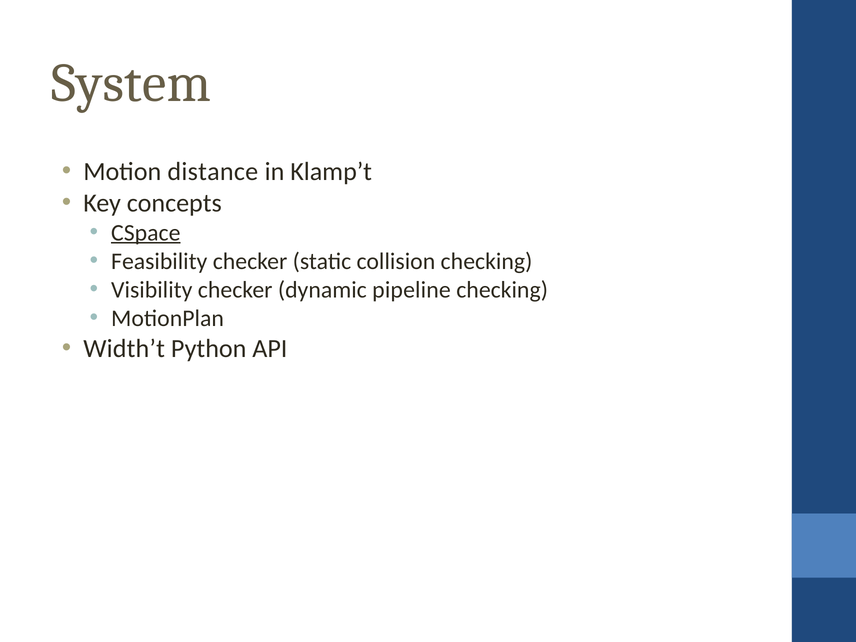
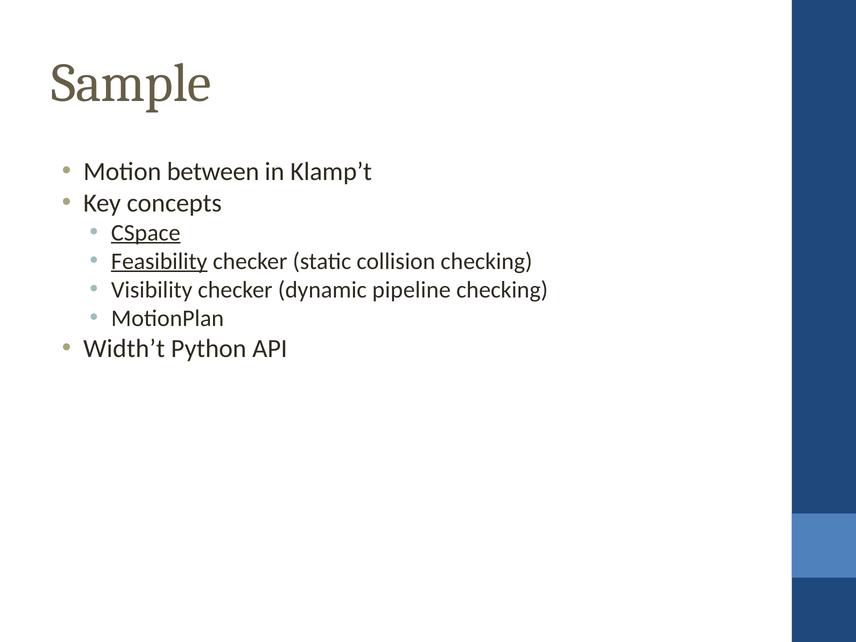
System: System -> Sample (131, 83)
distance: distance -> between (213, 172)
Feasibility underline: none -> present (159, 261)
